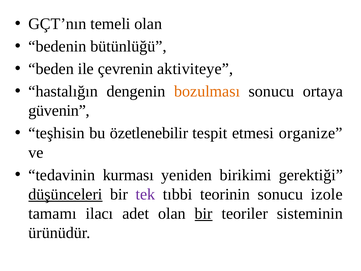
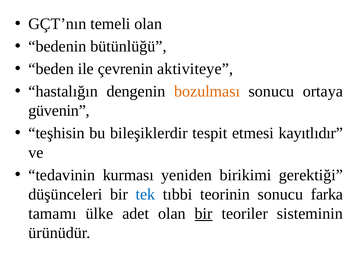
özetlenebilir: özetlenebilir -> bileşiklerdir (149, 133)
organize: organize -> kayıtlıdır (311, 133)
düşünceleri underline: present -> none (65, 194)
tek colour: purple -> blue (145, 194)
izole: izole -> farka (327, 194)
ilacı: ilacı -> ülke (99, 213)
